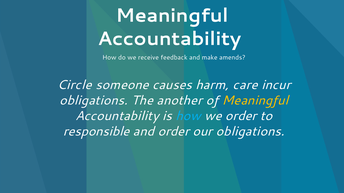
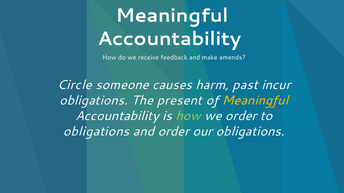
care: care -> past (245, 85)
another: another -> present (179, 101)
how colour: light blue -> light green (188, 116)
responsible: responsible -> obligations (96, 132)
